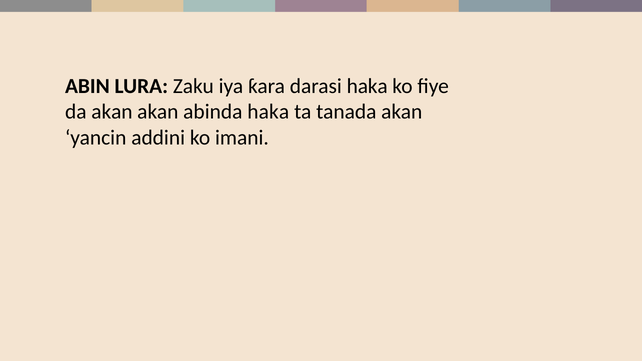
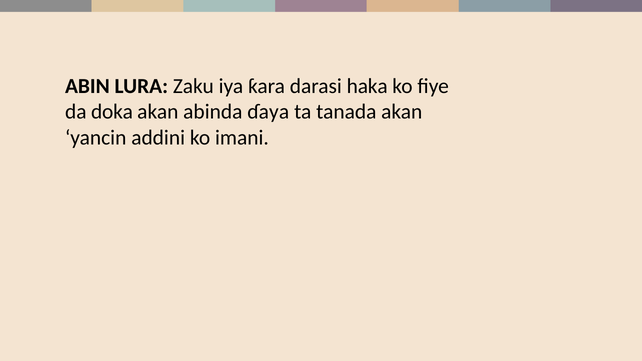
da akan: akan -> doka (112, 112)
abinda haka: haka -> ɗaya (268, 112)
